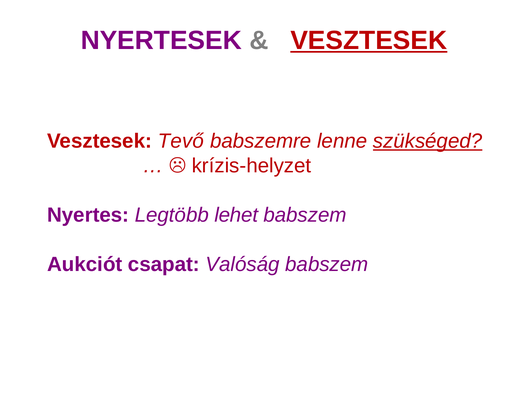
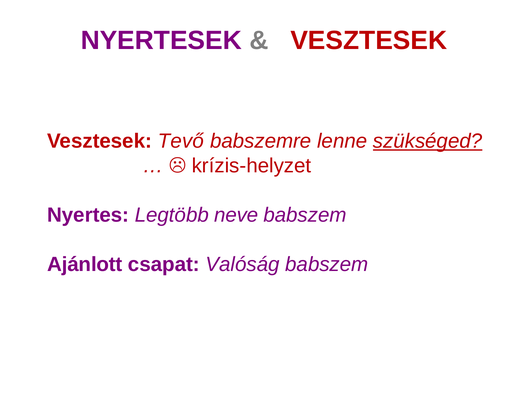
VESZTESEK underline: present -> none (369, 40)
lehet: lehet -> neve (236, 215)
Aukciót: Aukciót -> Ajánlott (85, 264)
